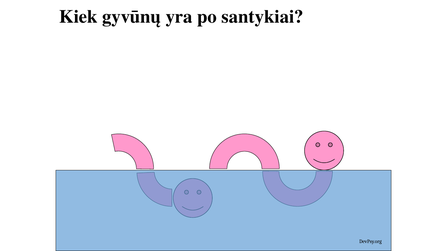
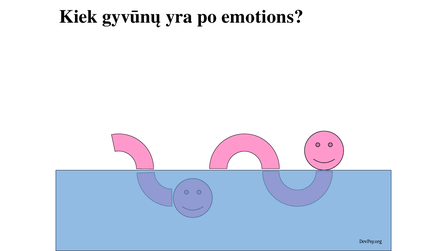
santykiai: santykiai -> emotions (262, 17)
